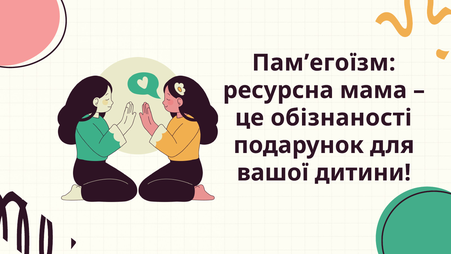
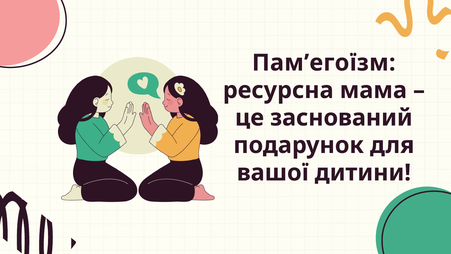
обізнаності: обізнаності -> заснований (341, 118)
